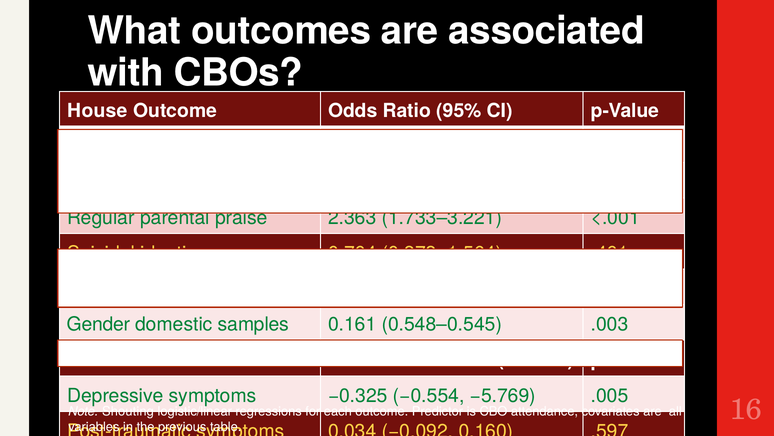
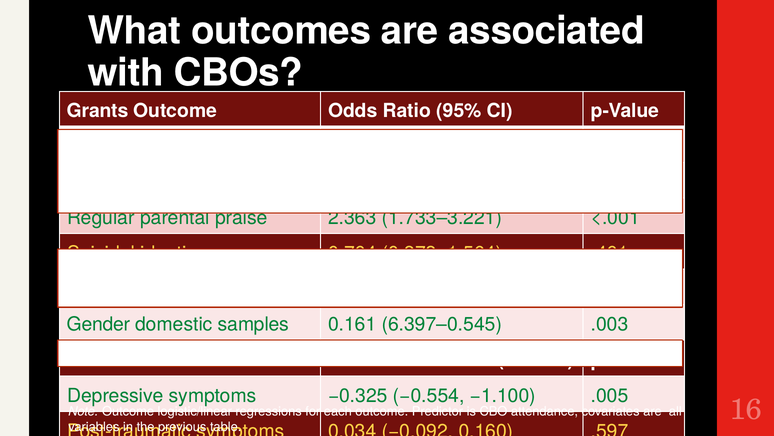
House: House -> Grants (98, 110)
0.548–0.545: 0.548–0.545 -> 6.397–0.545 (442, 324)
−5.769: −5.769 -> −1.100 (503, 395)
Note Shouting: Shouting -> Outcome (128, 411)
